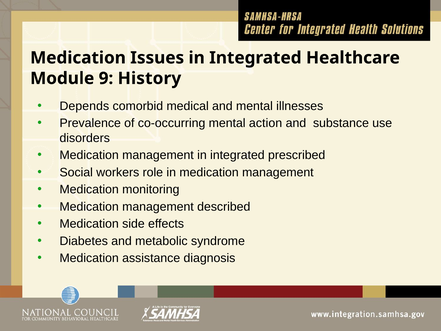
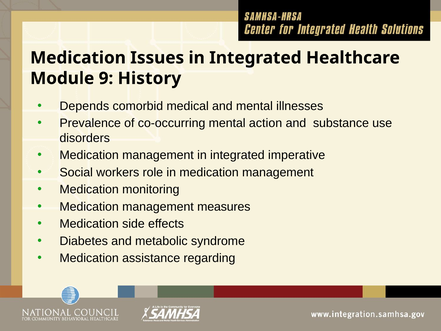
prescribed: prescribed -> imperative (297, 155)
described: described -> measures (224, 207)
diagnosis: diagnosis -> regarding (209, 258)
